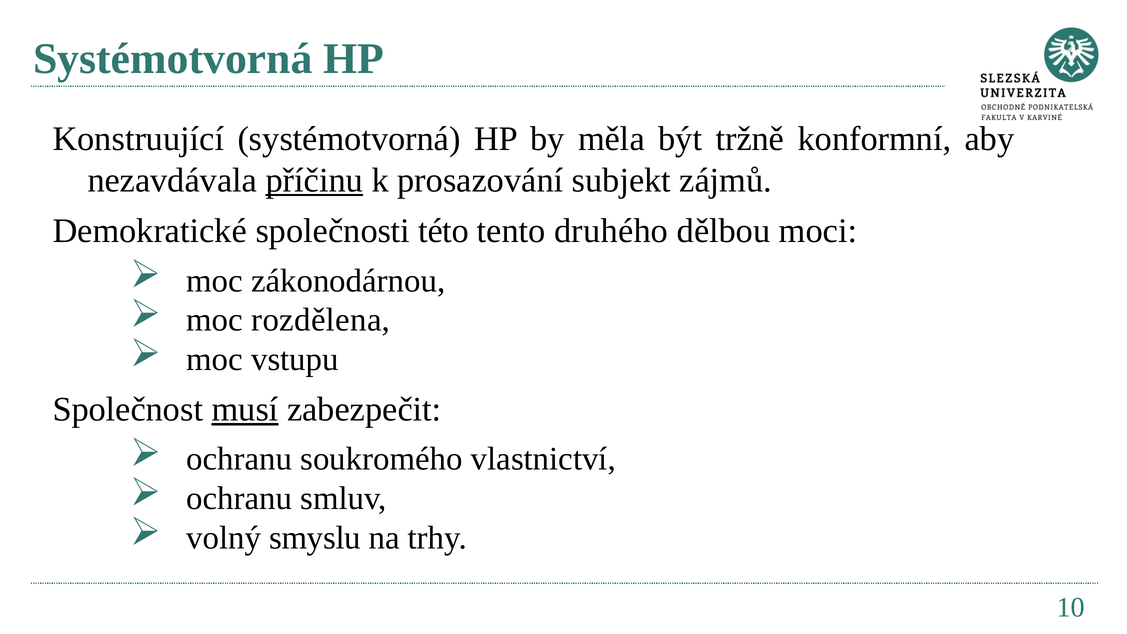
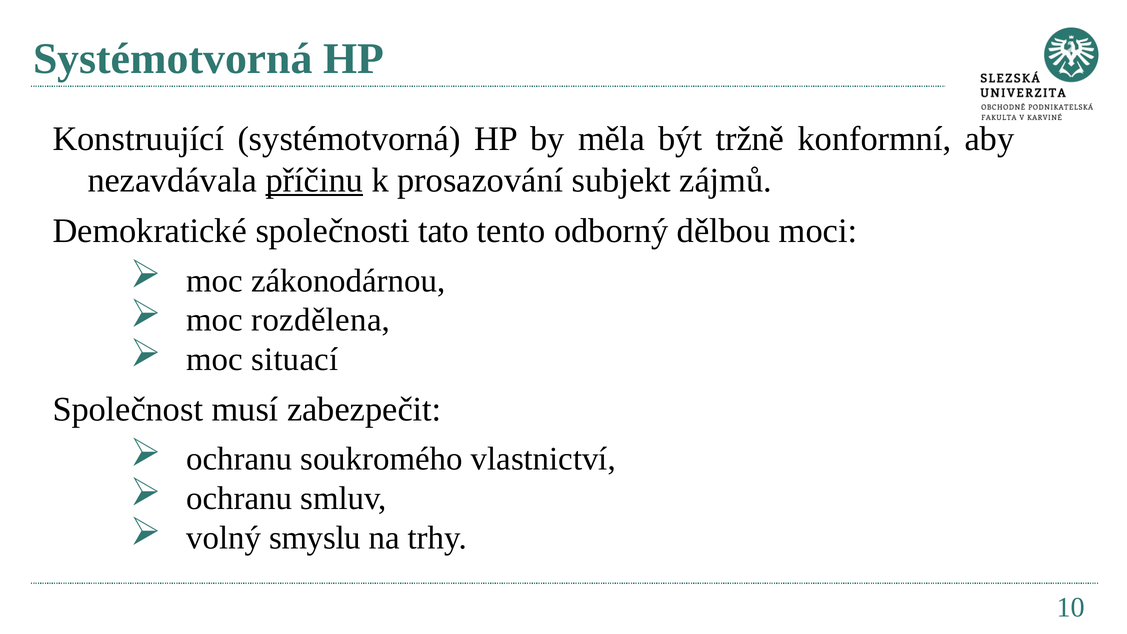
této: této -> tato (444, 231)
druhého: druhého -> odborný (611, 231)
vstupu: vstupu -> situací (295, 360)
musí underline: present -> none (245, 409)
